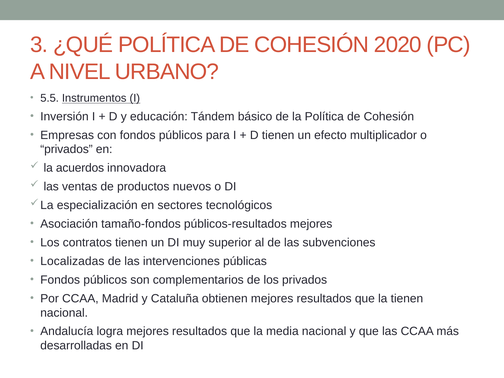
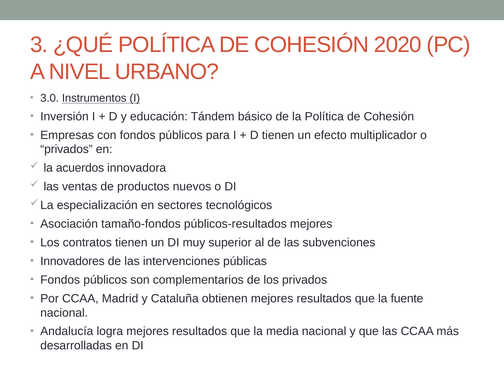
5.5: 5.5 -> 3.0 (50, 98)
Localizadas: Localizadas -> Innovadores (72, 261)
la tienen: tienen -> fuente (407, 298)
